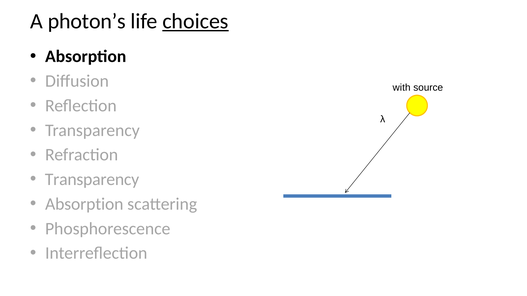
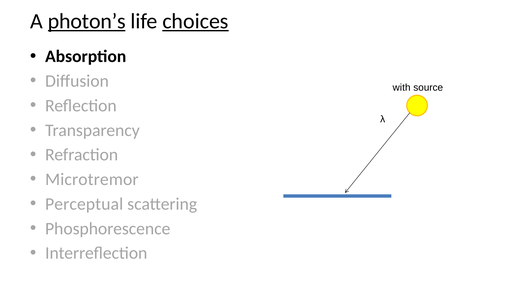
photon’s underline: none -> present (87, 21)
Transparency: Transparency -> Microtremor (92, 180)
Absorption: Absorption -> Perceptual (84, 204)
